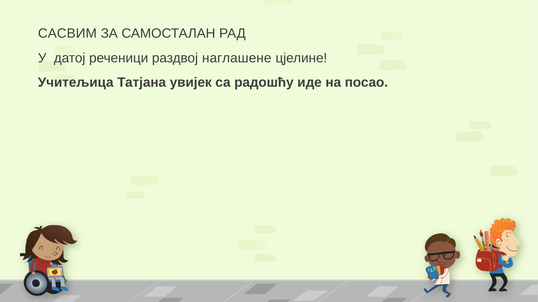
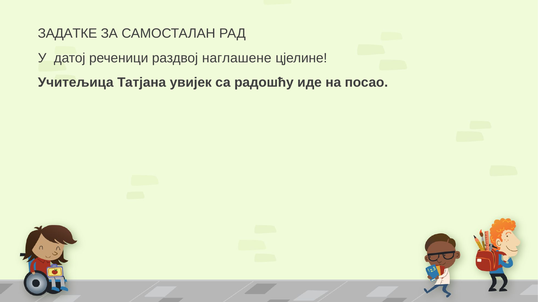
САСВИМ: САСВИМ -> ЗАДАТКЕ (68, 33)
